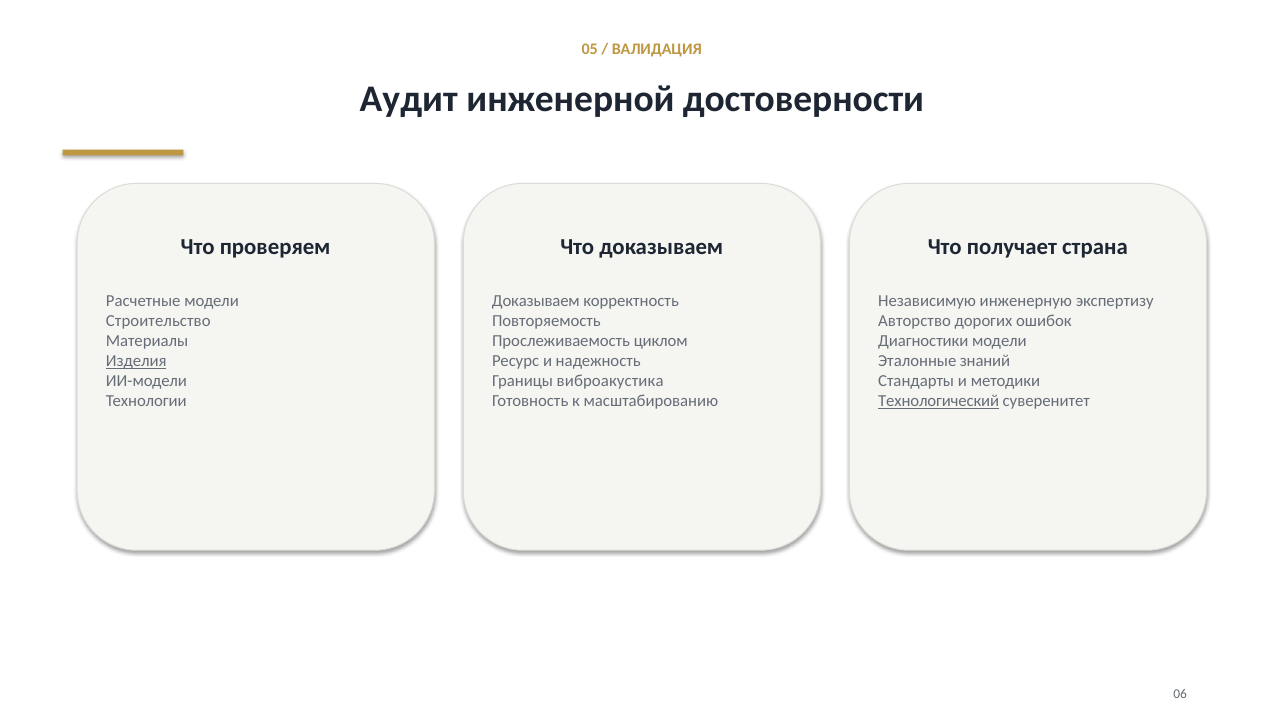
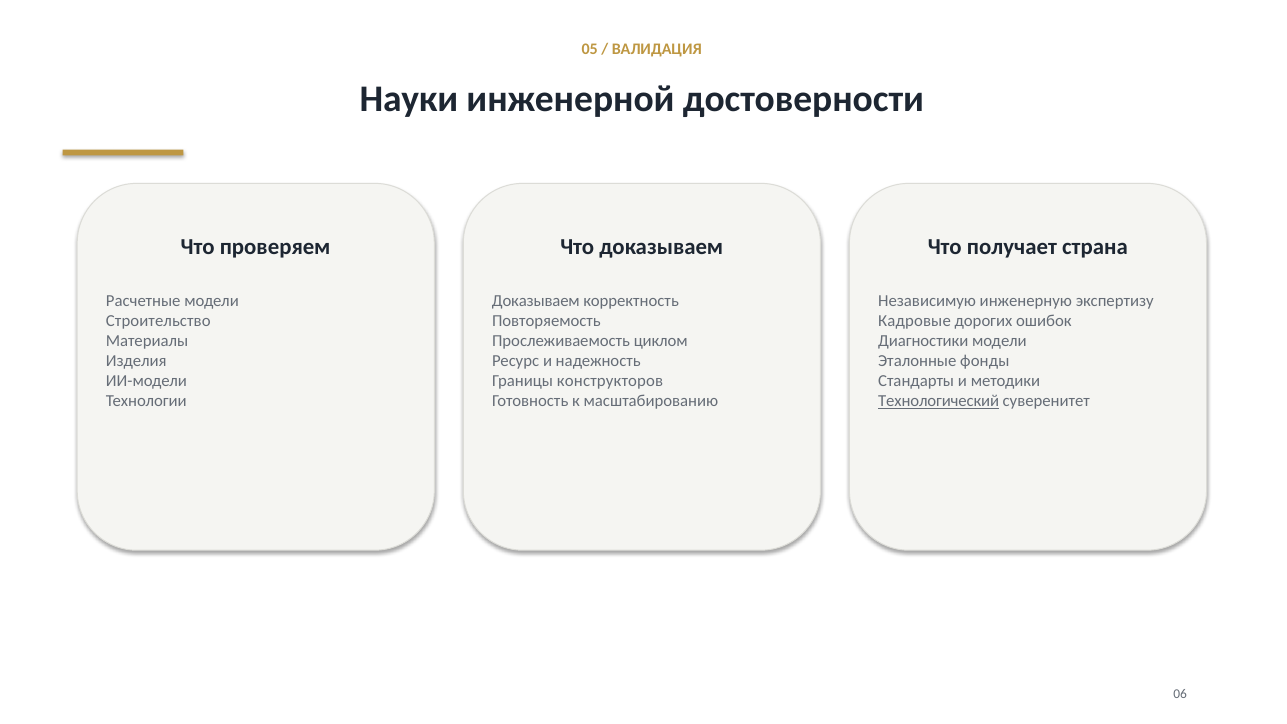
Аудит: Аудит -> Науки (409, 99)
Авторство: Авторство -> Кадровые (915, 321)
Изделия underline: present -> none (136, 361)
знаний: знаний -> фонды (985, 361)
виброакустика: виброакустика -> конструкторов (610, 381)
